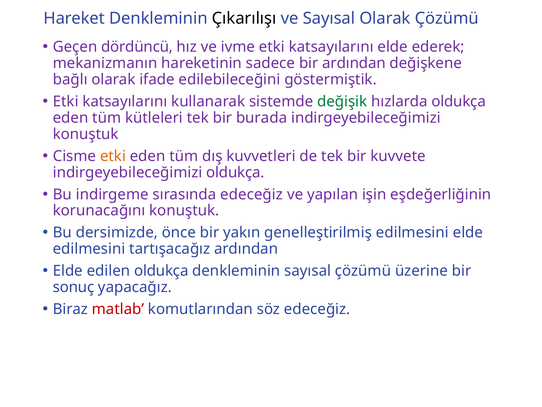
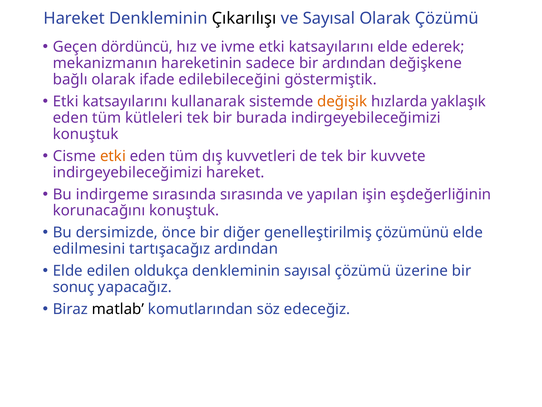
değişik colour: green -> orange (342, 101)
hızlarda oldukça: oldukça -> yaklaşık (459, 101)
indirgeyebileceğimizi oldukça: oldukça -> hareket (235, 172)
sırasında edeceğiz: edeceğiz -> sırasında (252, 194)
yakın: yakın -> diğer (242, 232)
genelleştirilmiş edilmesini: edilmesini -> çözümünü (412, 232)
matlab colour: red -> black (118, 309)
